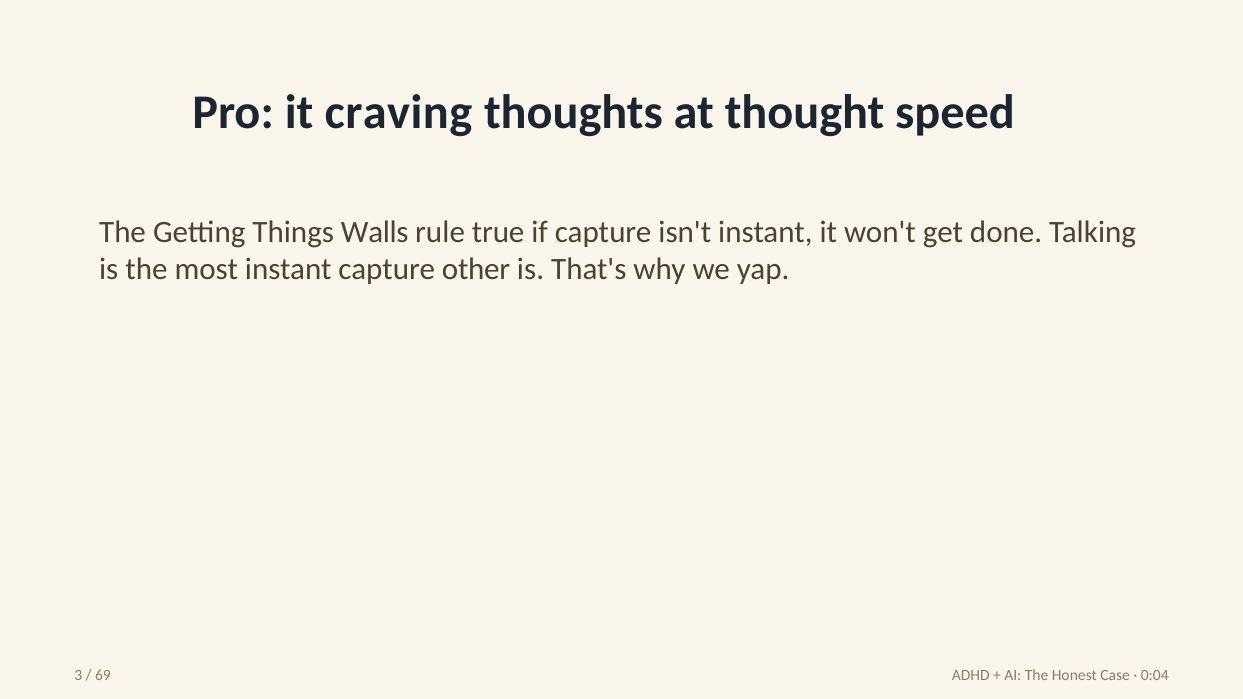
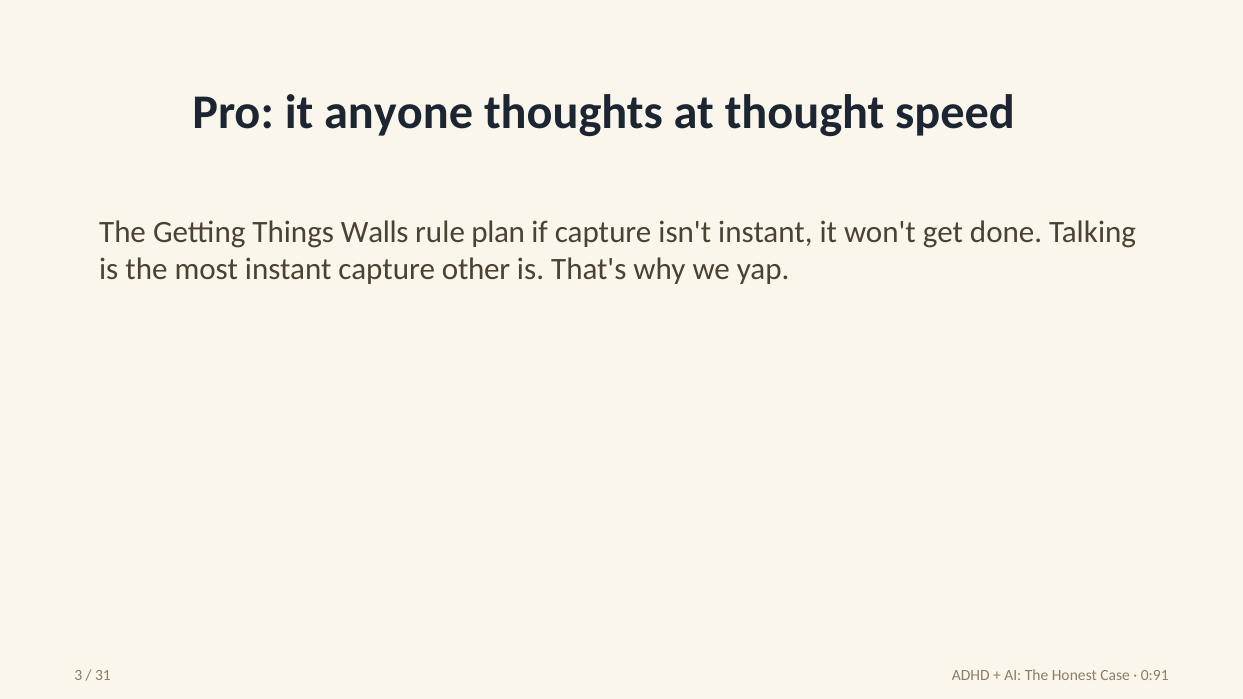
craving: craving -> anyone (399, 113)
true: true -> plan (498, 232)
69: 69 -> 31 (103, 676)
0:04: 0:04 -> 0:91 (1155, 676)
